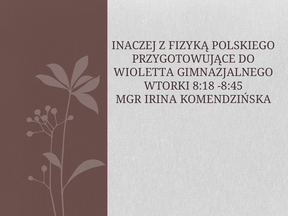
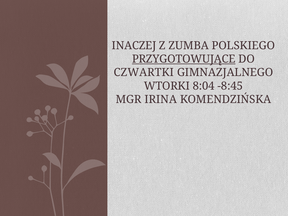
FIZYKĄ: FIZYKĄ -> ZUMBA (189, 46)
PRZYGOTOWUJĄCE underline: none -> present (184, 59)
WIOLETTA: WIOLETTA -> CZWARTKI (144, 72)
8:18: 8:18 -> 8:04 (204, 86)
